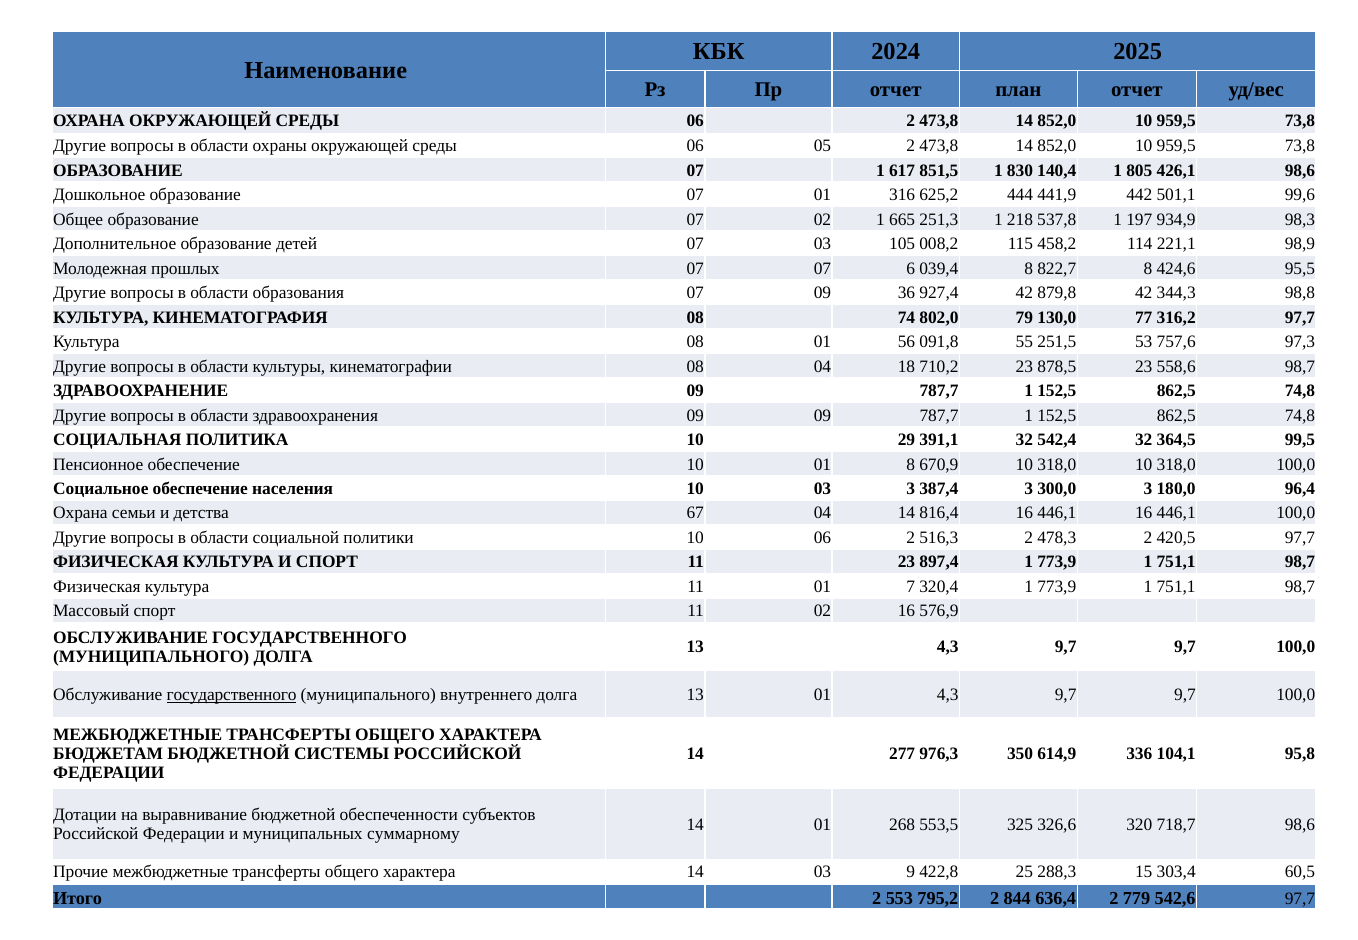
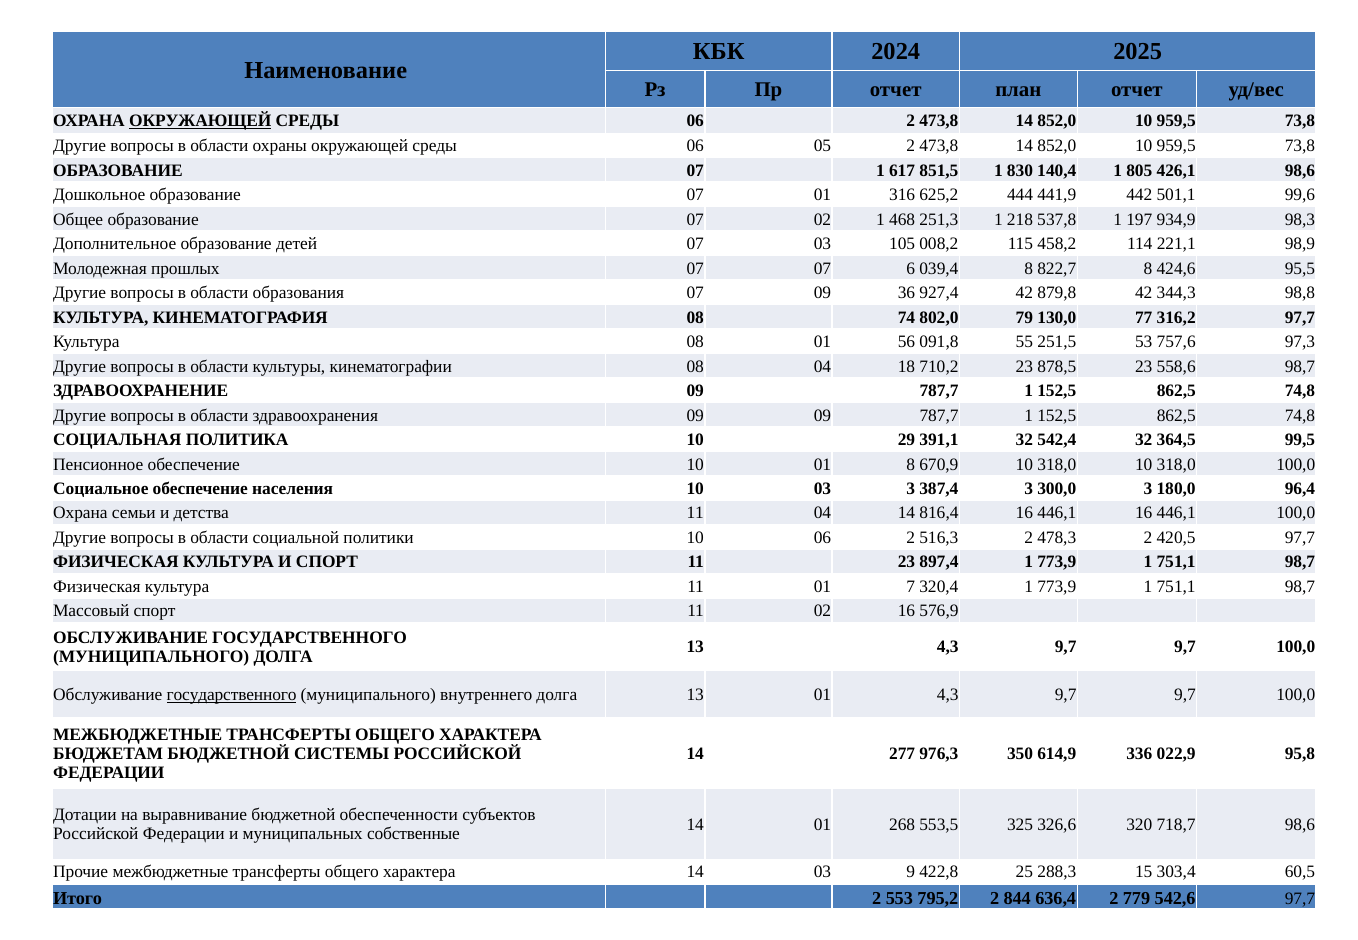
ОКРУЖАЮЩЕЙ underline: none -> present (200, 121)
665: 665 -> 468 (902, 220)
детства 67: 67 -> 11 (695, 513)
104,1: 104,1 -> 022,9 (1176, 754)
суммарному: суммарному -> собственные (414, 834)
